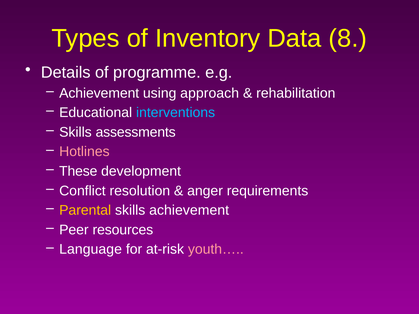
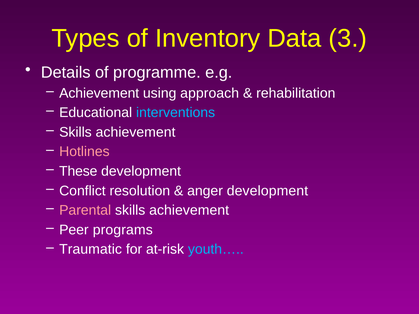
8: 8 -> 3 (348, 38)
assessments: assessments -> achievement (136, 132)
anger requirements: requirements -> development (267, 191)
Parental colour: yellow -> pink (85, 210)
resources: resources -> programs (123, 230)
Language: Language -> Traumatic (91, 250)
youth… colour: pink -> light blue (216, 250)
